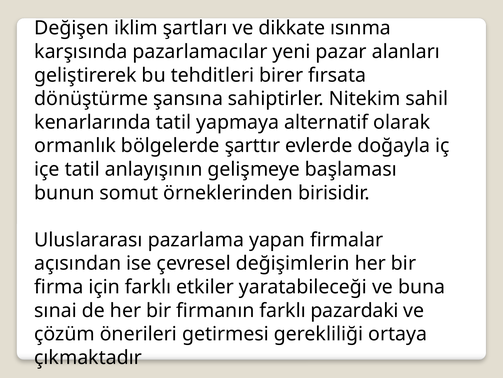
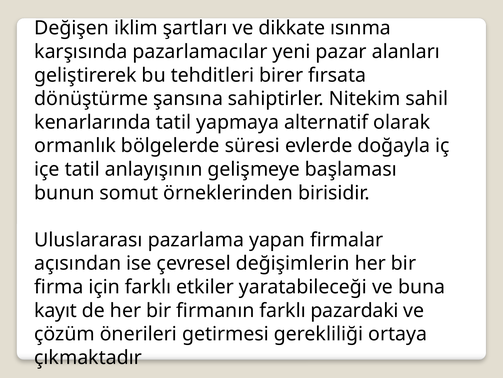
şarttır: şarttır -> süresi (252, 146)
sınai: sınai -> kayıt (56, 310)
